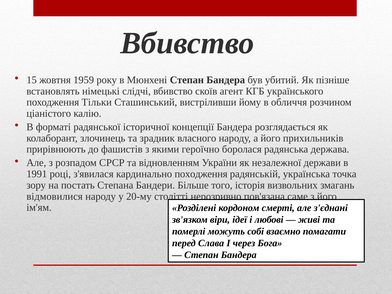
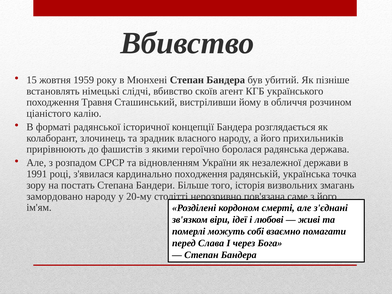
Тільки: Тільки -> Травня (97, 102)
відмовилися: відмовилися -> замордовано (55, 196)
